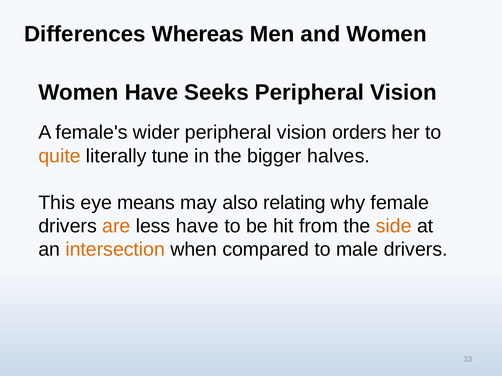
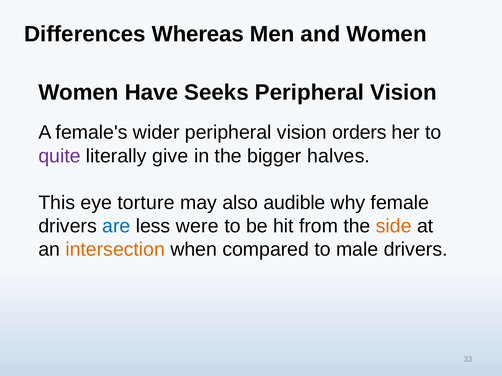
quite colour: orange -> purple (59, 156)
tune: tune -> give (170, 156)
means: means -> torture (146, 203)
relating: relating -> audible (294, 203)
are colour: orange -> blue (116, 226)
less have: have -> were (197, 226)
